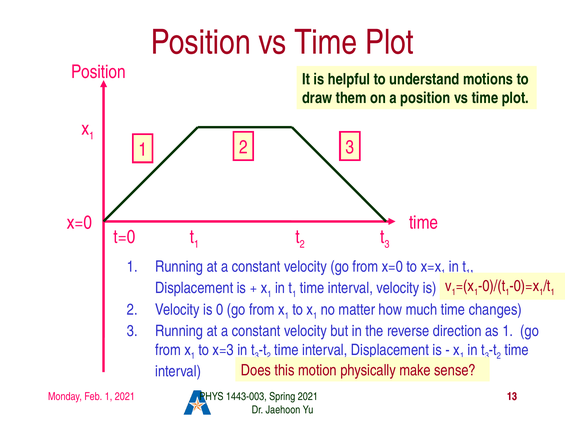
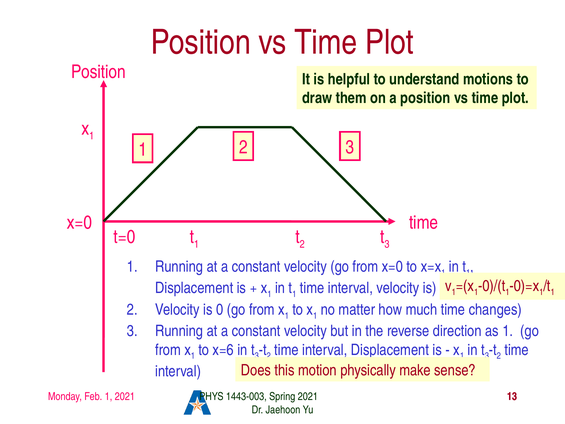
x=3: x=3 -> x=6 (223, 350)
